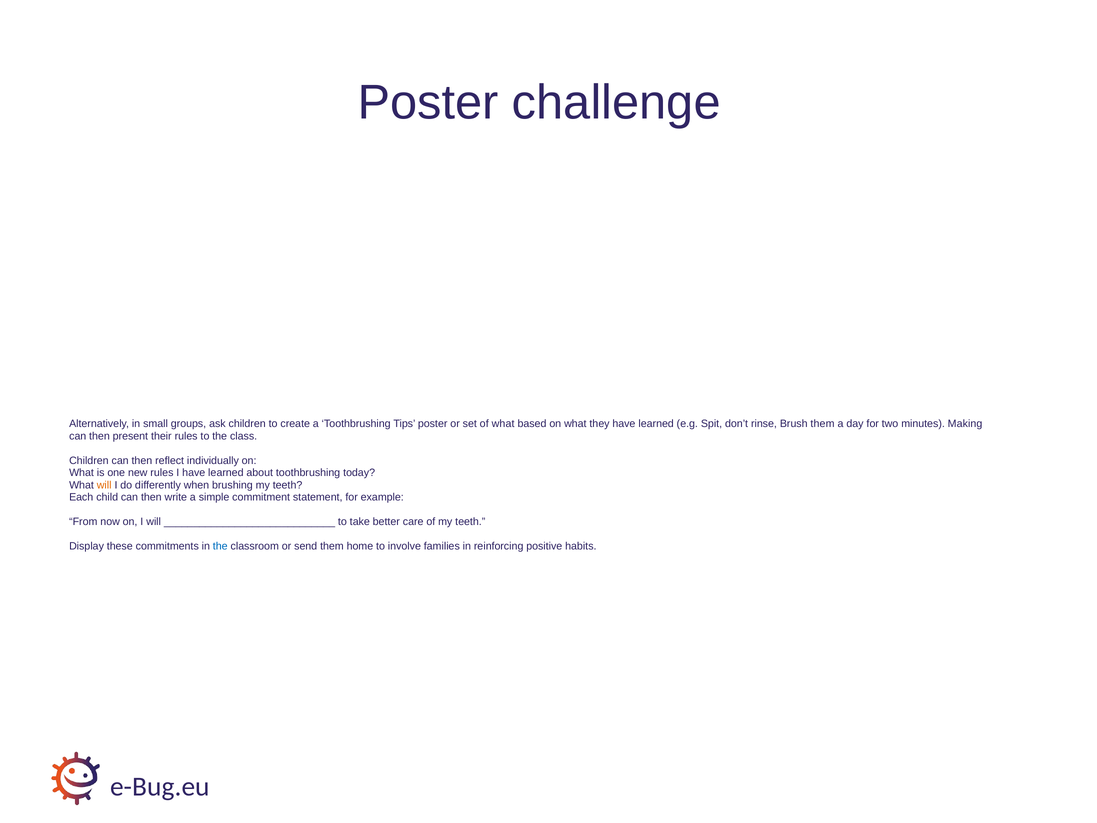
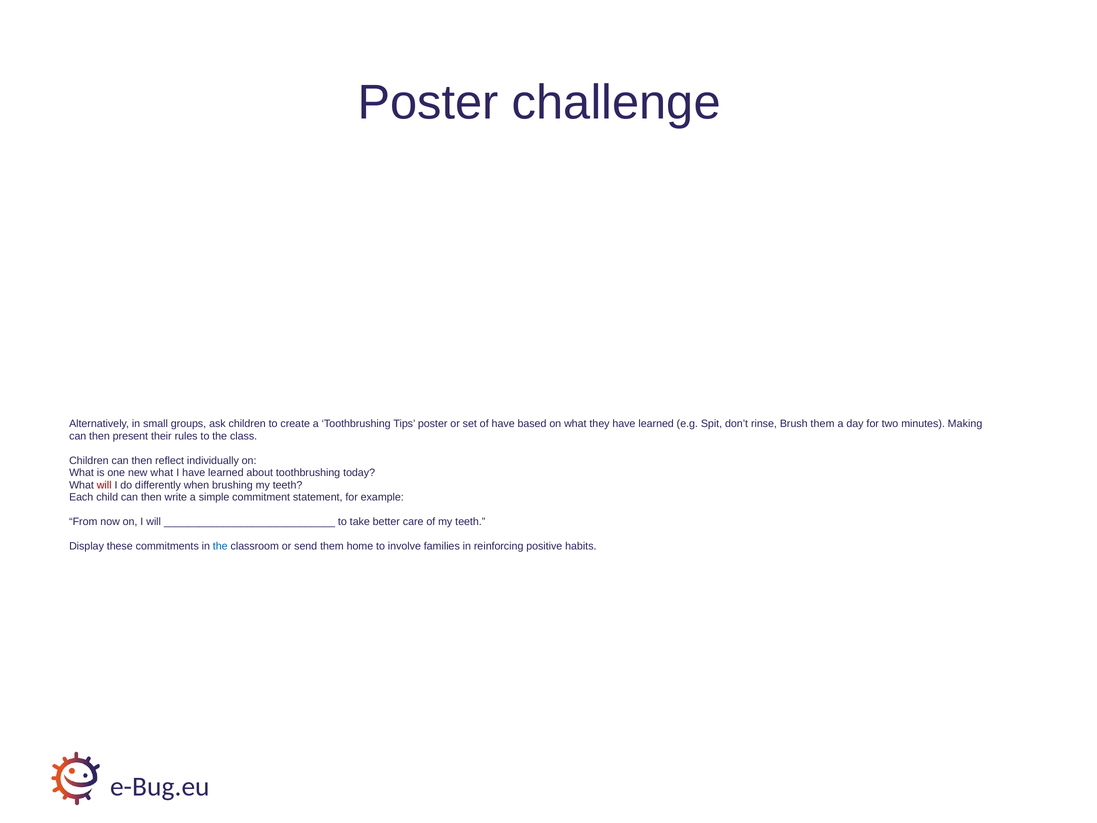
of what: what -> have (503, 424)
new rules: rules -> what (162, 473)
will colour: orange -> red (104, 485)
